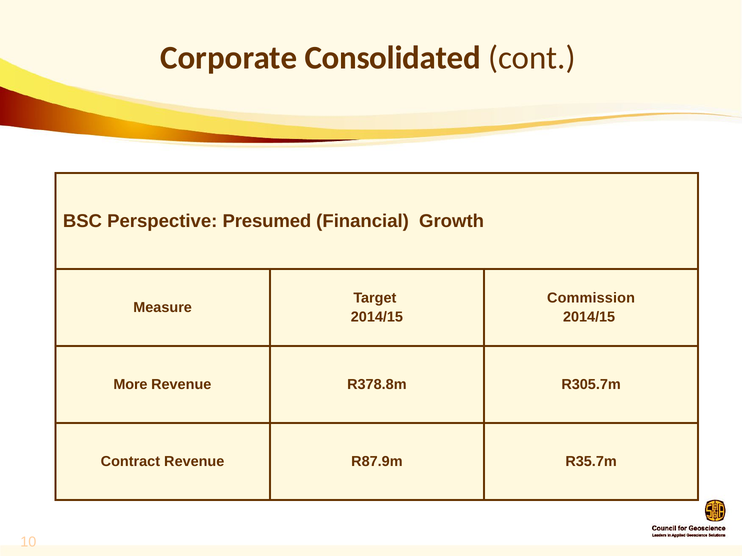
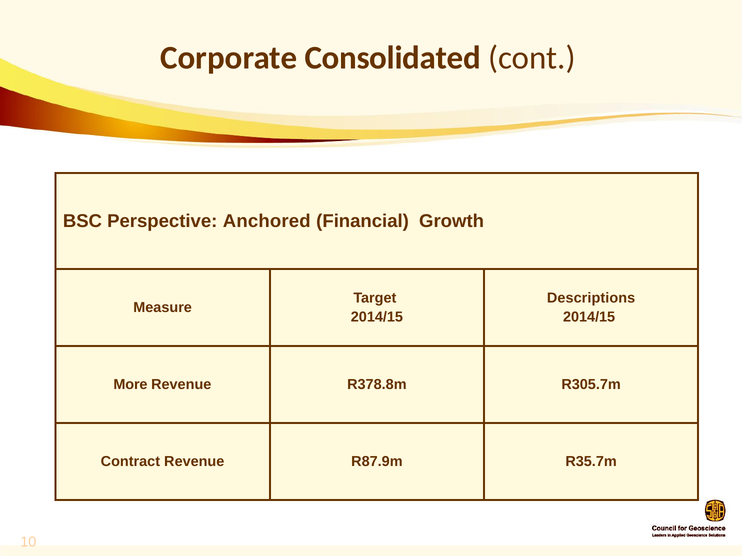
Presumed: Presumed -> Anchored (267, 221)
Commission: Commission -> Descriptions (591, 298)
